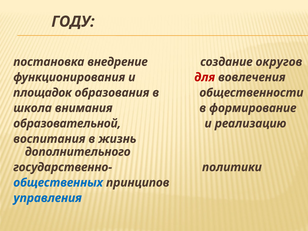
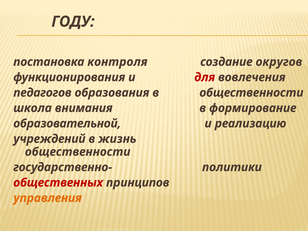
внедрение: внедрение -> контроля (117, 62)
площадок: площадок -> педагогов (42, 93)
воспитания: воспитания -> учреждений (49, 139)
дополнительного: дополнительного -> общественности (78, 152)
общественных colour: blue -> red (58, 183)
управления colour: blue -> orange (48, 198)
